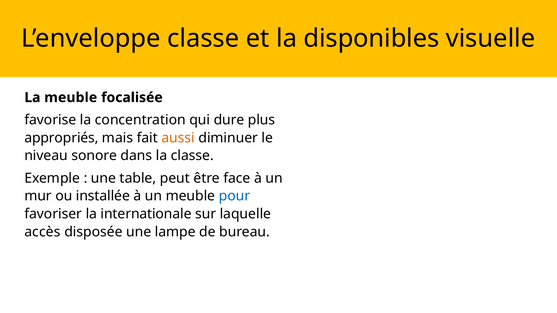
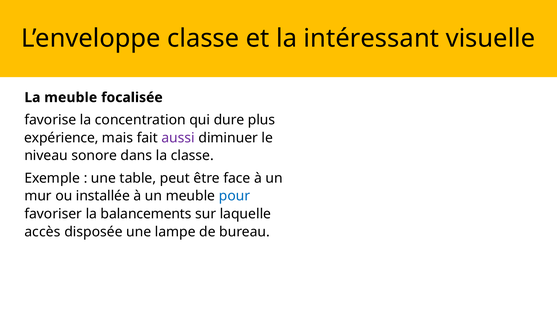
disponibles: disponibles -> intéressant (371, 38)
appropriés: appropriés -> expérience (61, 138)
aussi colour: orange -> purple (178, 138)
internationale: internationale -> balancements (146, 214)
